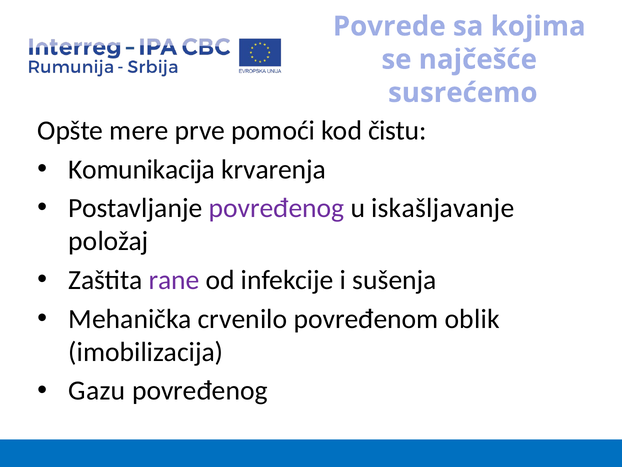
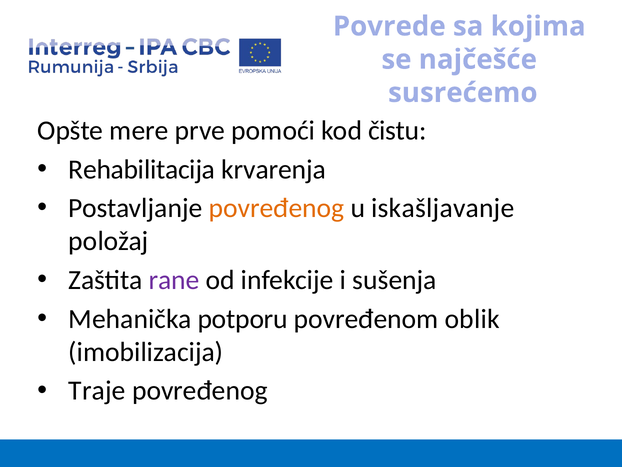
Komunikacija: Komunikacija -> Rehabilitacija (142, 169)
povređenog colour: purple -> orange (277, 208)
crvenilo: crvenilo -> potporu (243, 319)
Gazu: Gazu -> Traje (97, 390)
